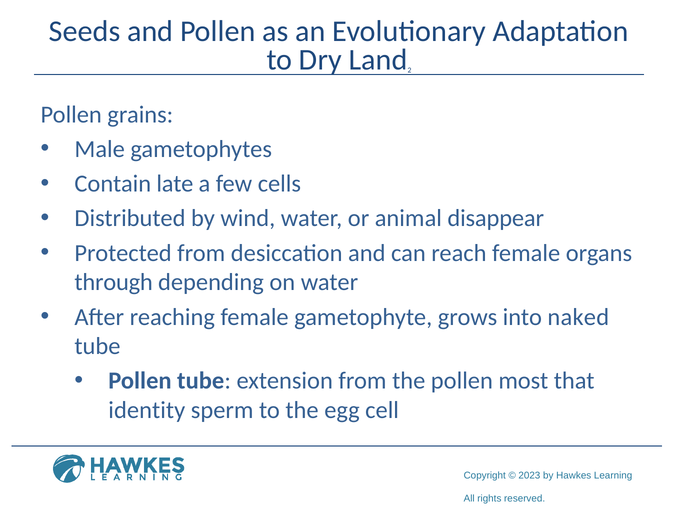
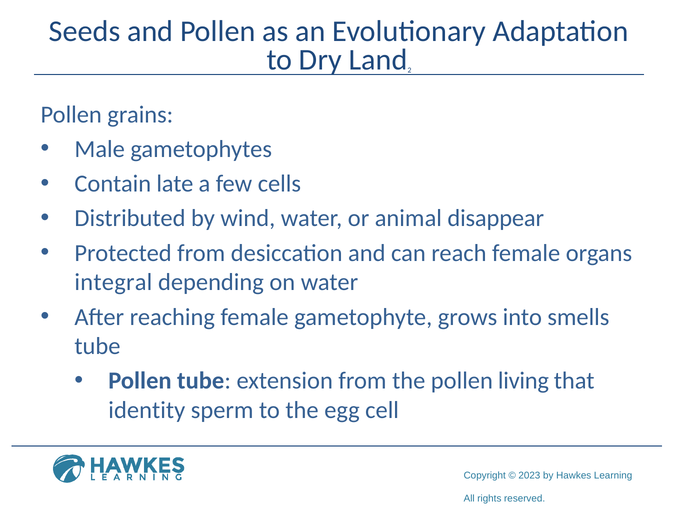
through: through -> integral (113, 283)
naked: naked -> smells (578, 317)
most: most -> living (523, 381)
